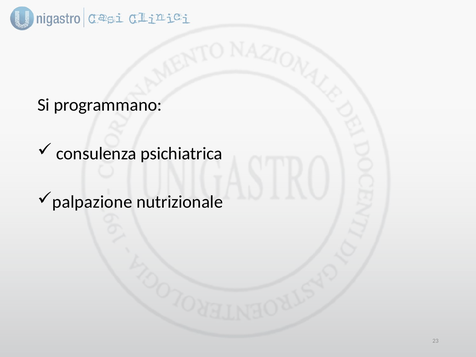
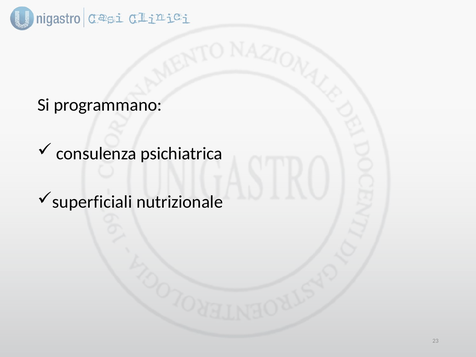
palpazione: palpazione -> superficiali (92, 202)
